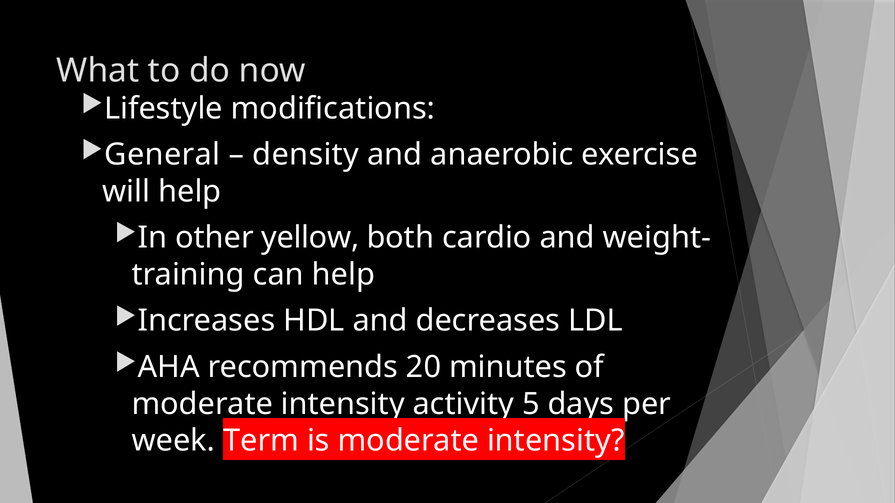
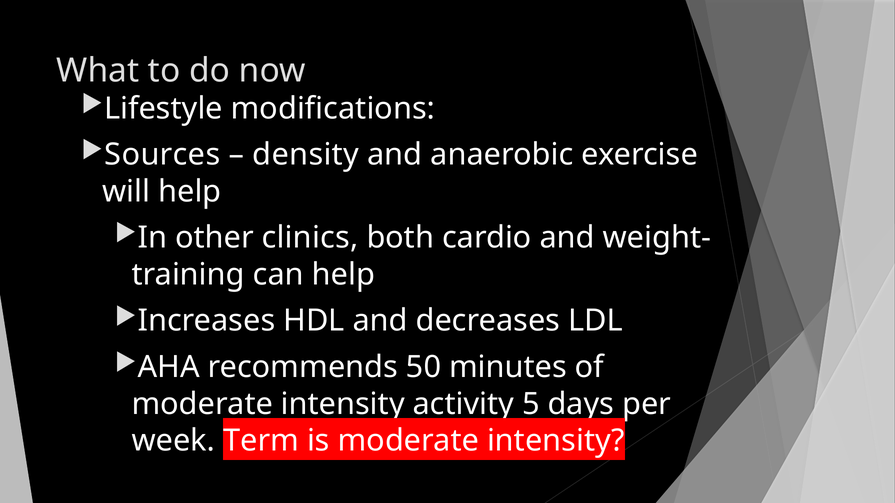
General: General -> Sources (162, 155)
yellow: yellow -> clinics (310, 238)
20: 20 -> 50 (424, 367)
